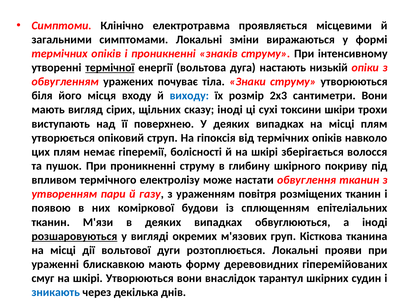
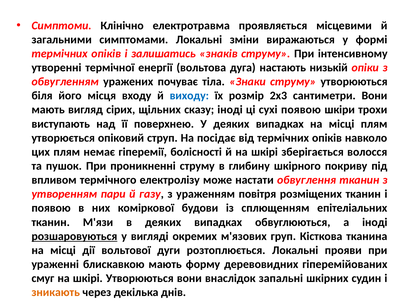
і проникненні: проникненні -> залишатись (163, 54)
термічної underline: present -> none (110, 68)
сухі токсини: токсини -> появою (301, 110)
гіпоксія: гіпоксія -> посідає (216, 138)
тарантул: тарантул -> запальні (281, 278)
зникають colour: blue -> orange (56, 292)
